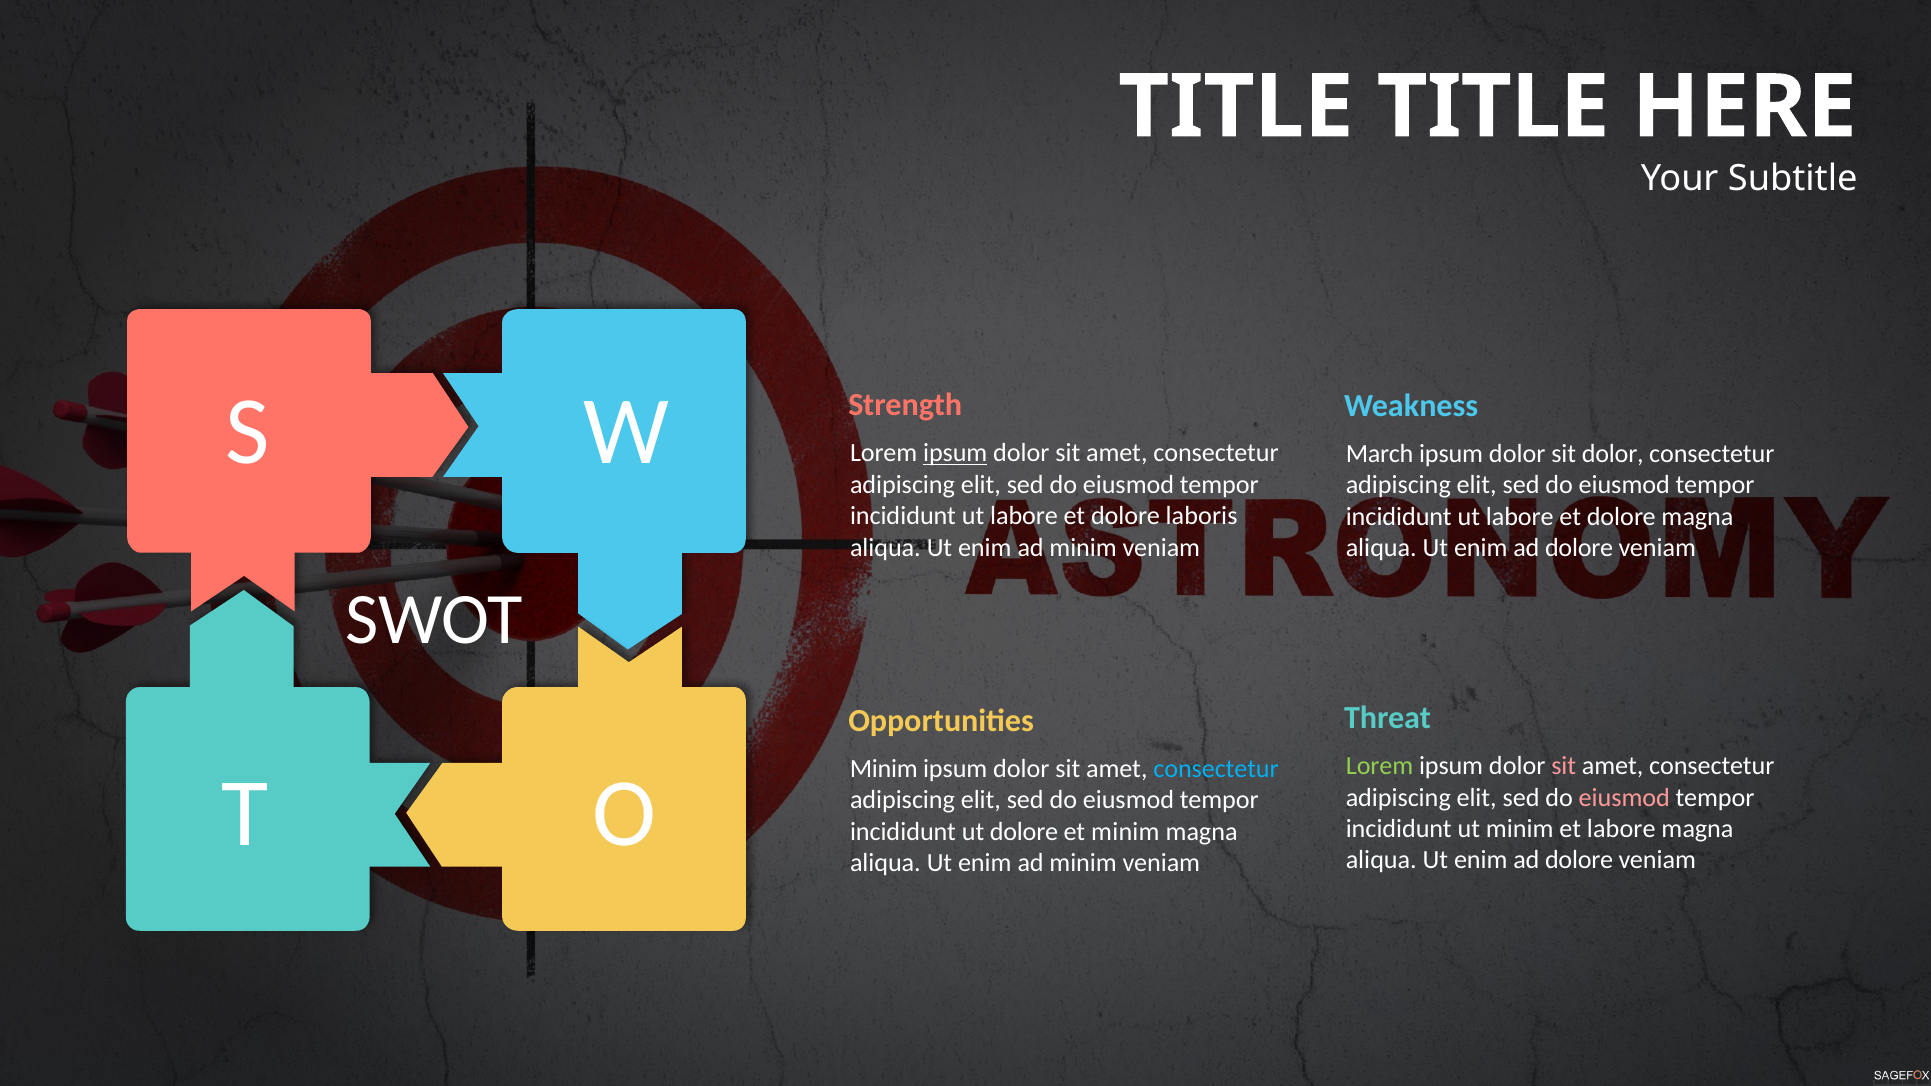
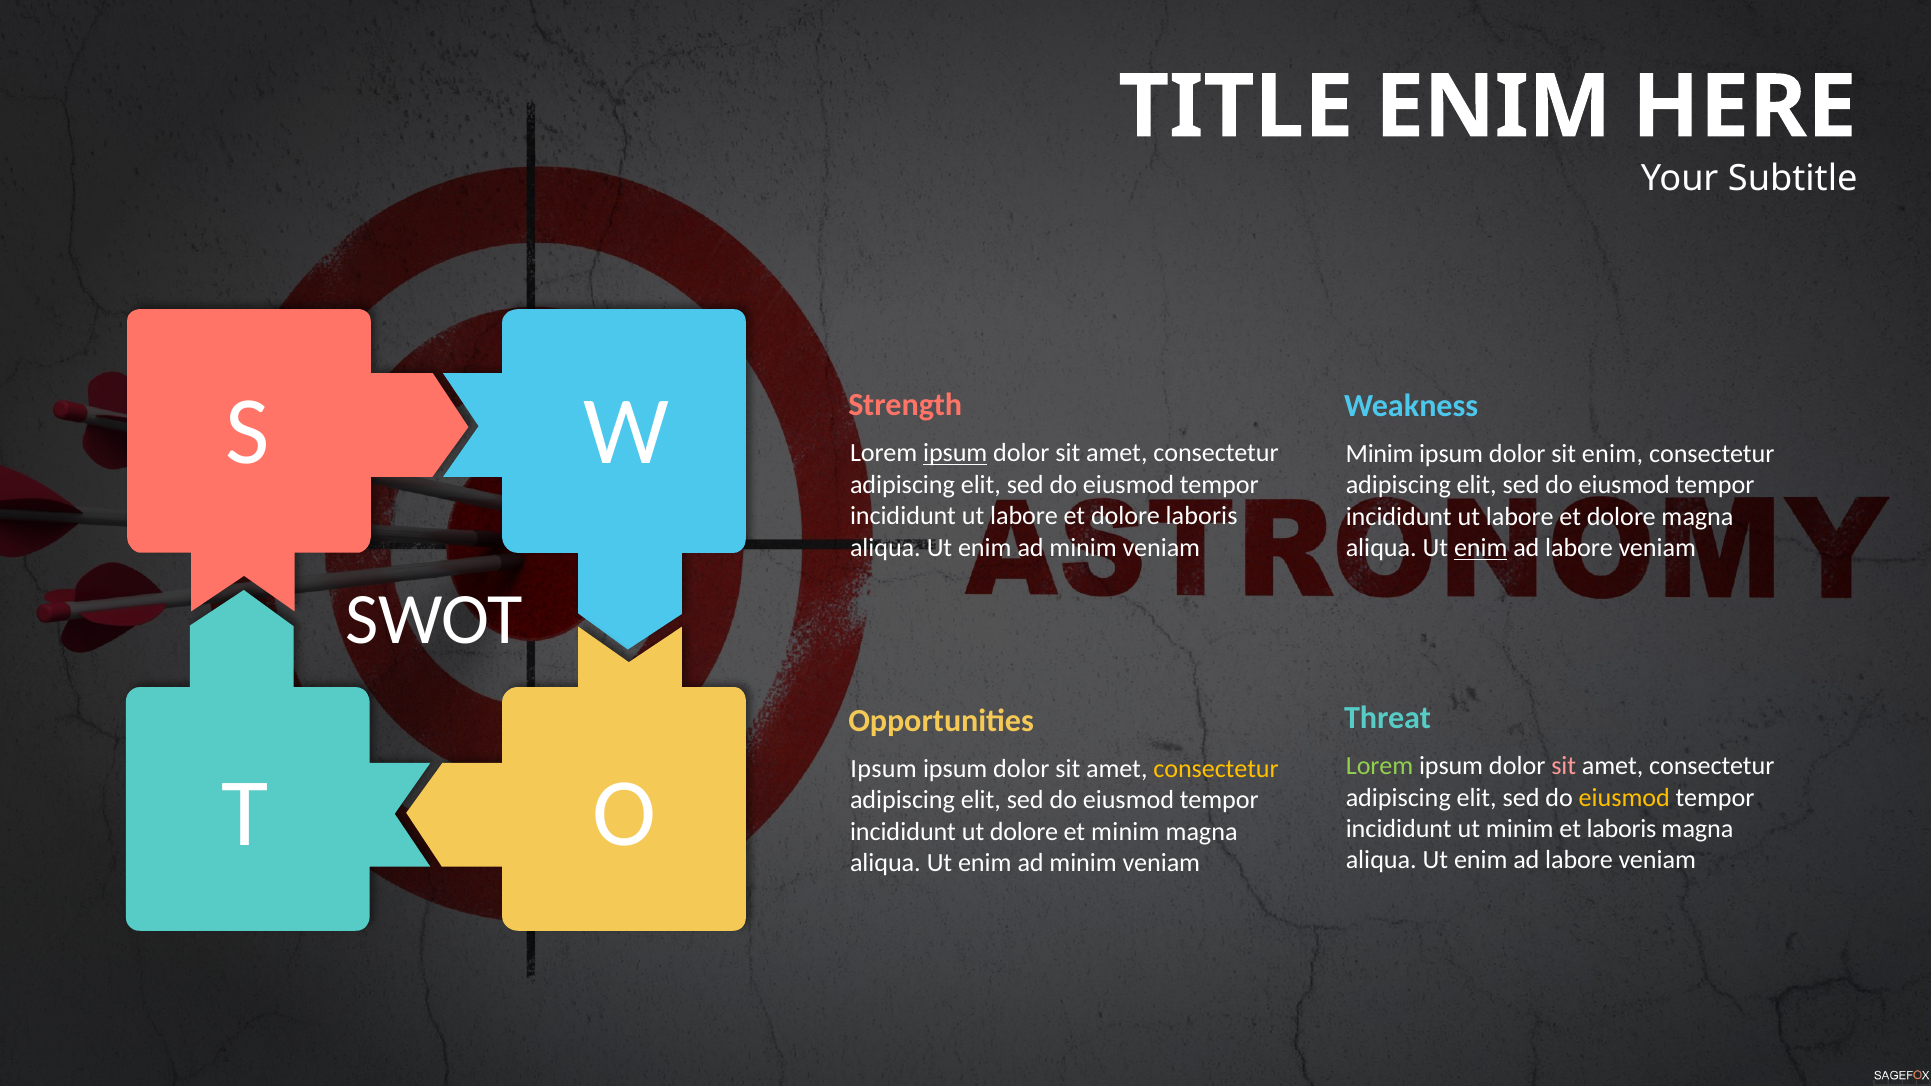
TITLE TITLE: TITLE -> ENIM (1493, 107)
March: March -> Minim (1380, 454)
sit dolor: dolor -> enim (1613, 454)
enim underline: none -> present (1481, 548)
dolore: dolore -> labore (1579, 548)
Minim: Minim -> Ipsum (884, 769)
consectetur colour: light blue -> yellow (1216, 769)
eiusmod colour: pink -> yellow (1624, 798)
et labore: labore -> laboris (1621, 829)
dolore: dolore -> labore (1579, 860)
